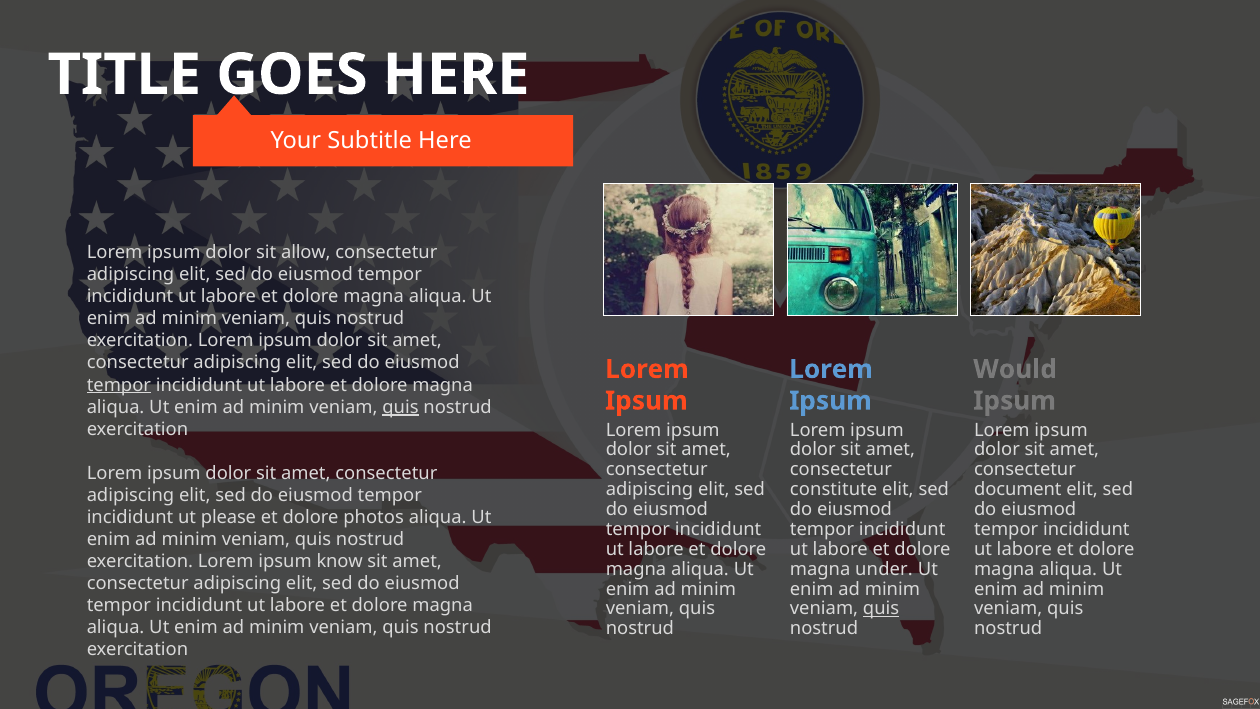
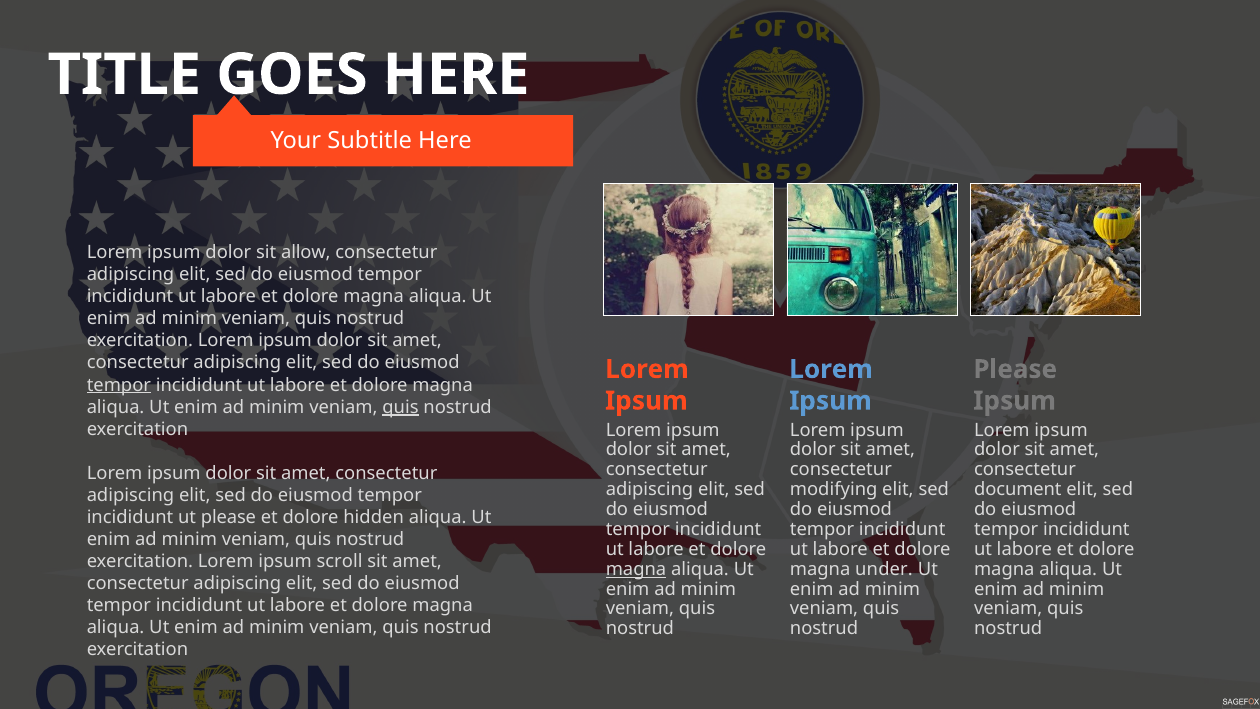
Would: Would -> Please (1015, 369)
constitute: constitute -> modifying (834, 489)
photos: photos -> hidden (374, 517)
know: know -> scroll (340, 561)
magna underline: none -> present (636, 569)
quis underline: present -> none (881, 609)
